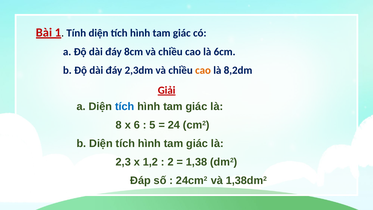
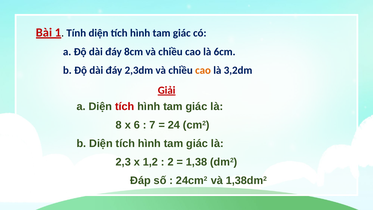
8,2dm: 8,2dm -> 3,2dm (238, 70)
tích colour: blue -> red (125, 106)
5: 5 -> 7 (153, 125)
